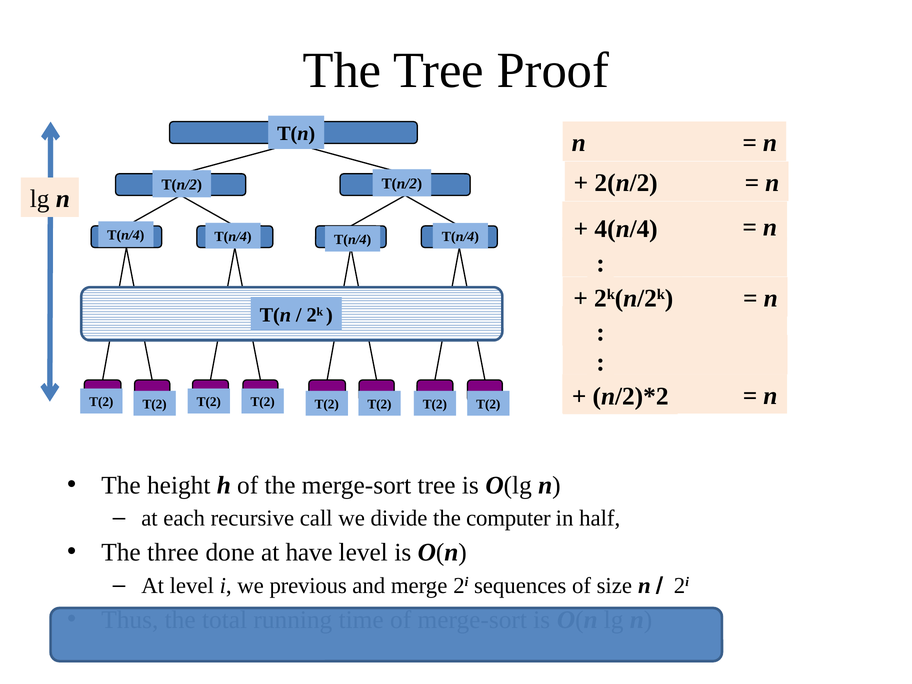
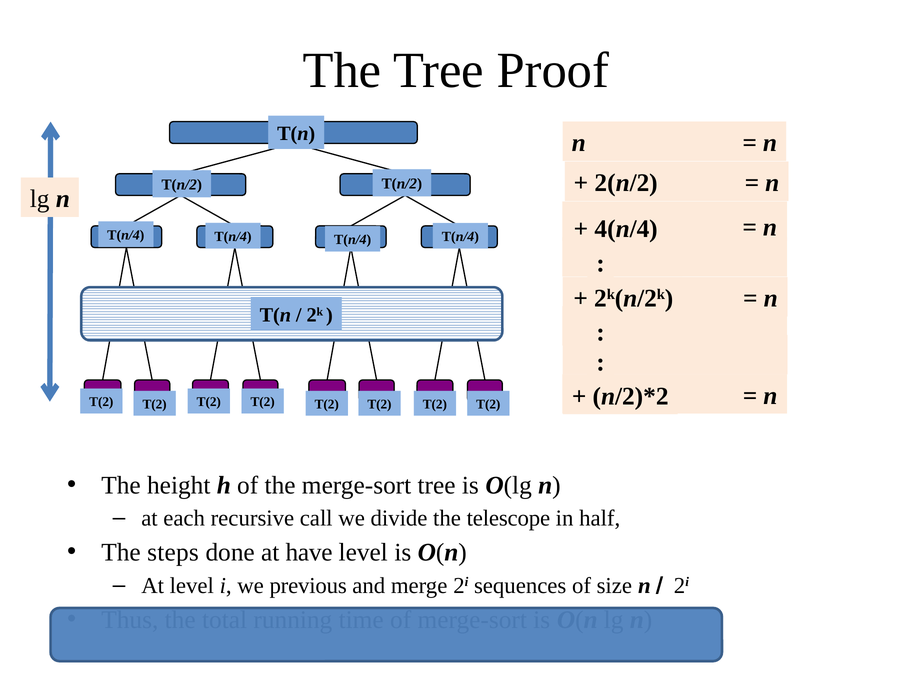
computer: computer -> telescope (508, 518)
three: three -> steps (173, 553)
